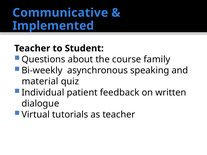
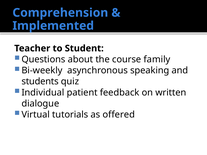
Communicative: Communicative -> Comprehension (60, 13)
material: material -> students (40, 82)
as teacher: teacher -> offered (119, 115)
